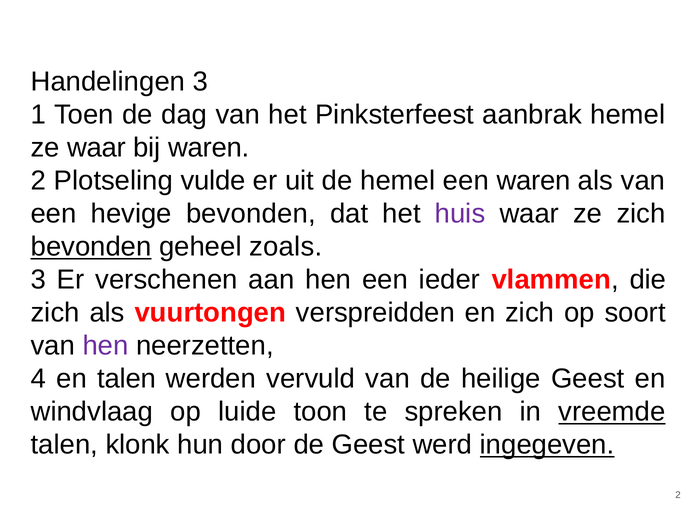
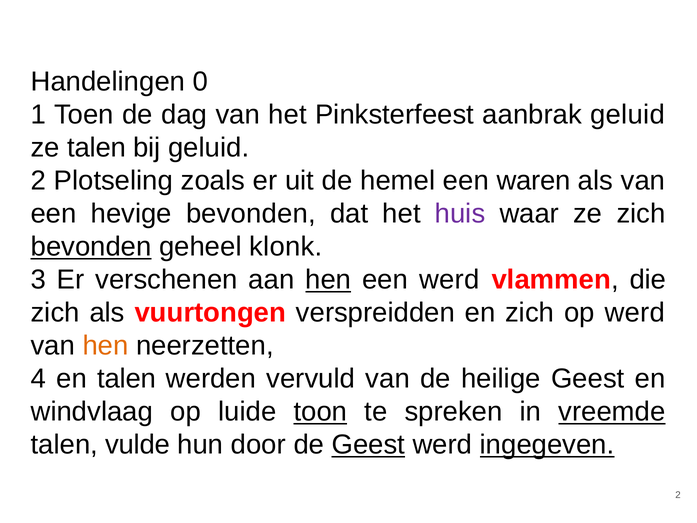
Handelingen 3: 3 -> 0 (200, 82)
aanbrak hemel: hemel -> geluid (628, 115)
ze waar: waar -> talen (97, 148)
bij waren: waren -> geluid (209, 148)
vulde: vulde -> zoals (213, 181)
zoals: zoals -> klonk (286, 247)
hen underline: none -> present (328, 280)
een ieder: ieder -> werd (449, 280)
op soort: soort -> werd (635, 313)
hen colour: purple -> orange (106, 346)
toon underline: none -> present (320, 412)
klonk: klonk -> vulde (138, 445)
Geest underline: none -> present (368, 445)
